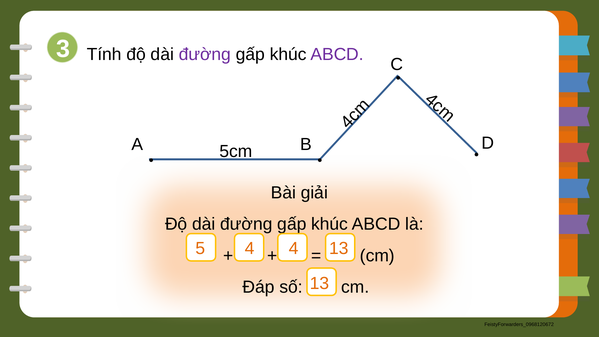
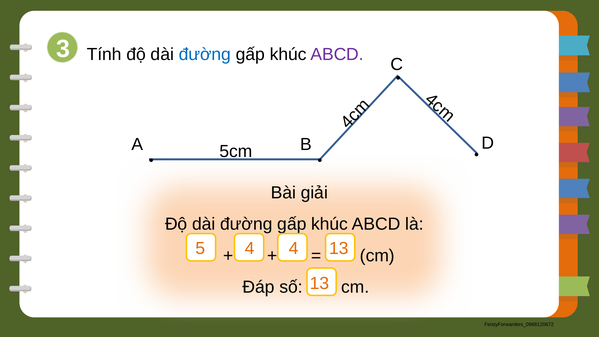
đường colour: purple -> blue (205, 54)
